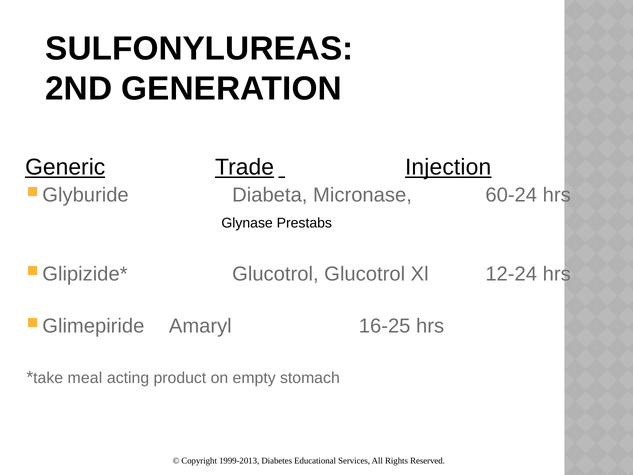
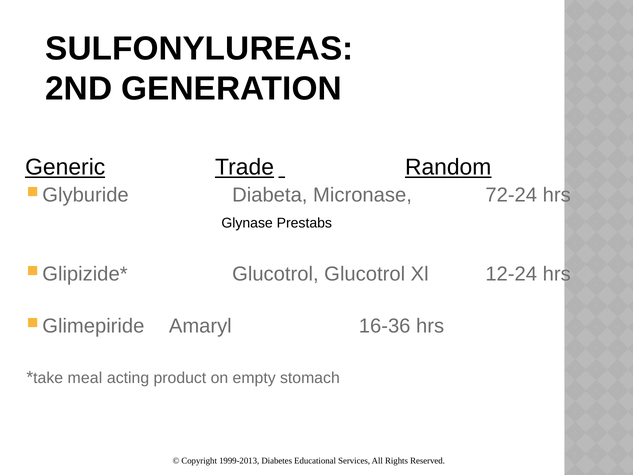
Injection: Injection -> Random (448, 167)
60-24: 60-24 -> 72-24 (511, 195)
16-25: 16-25 -> 16-36 (385, 326)
